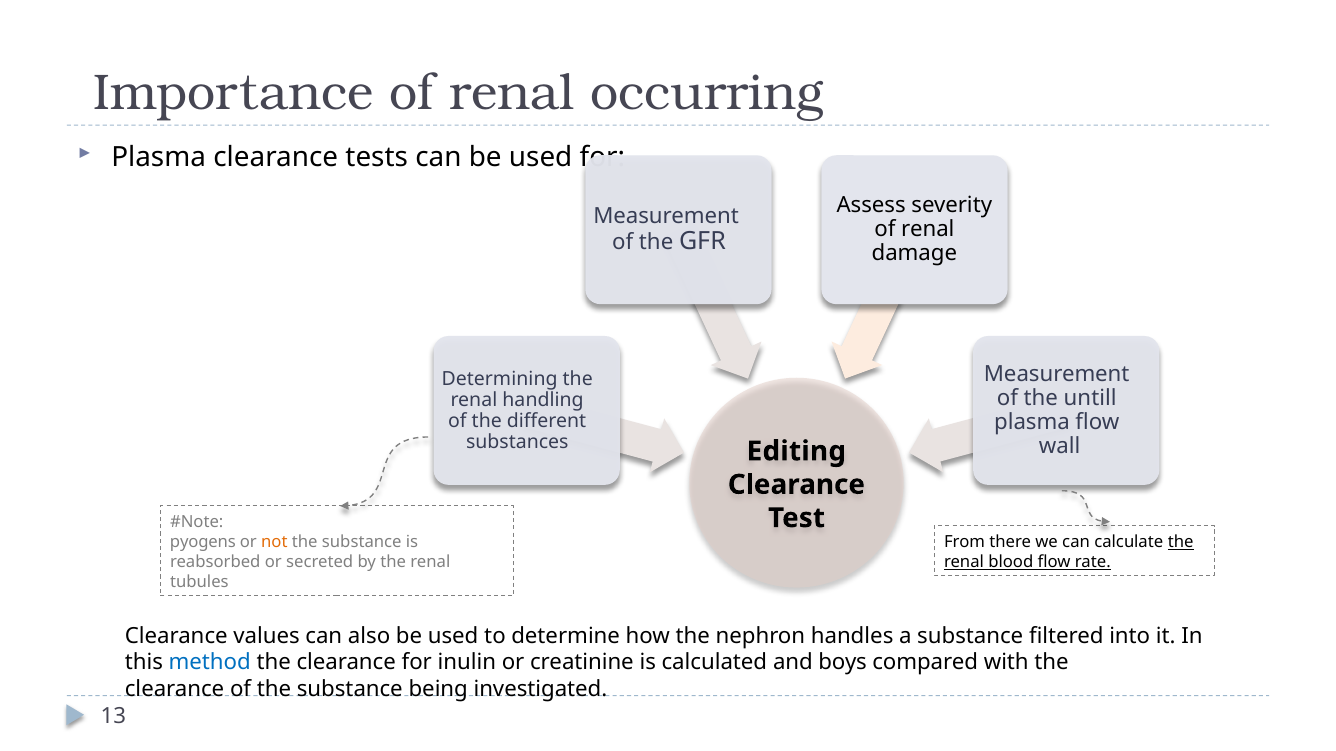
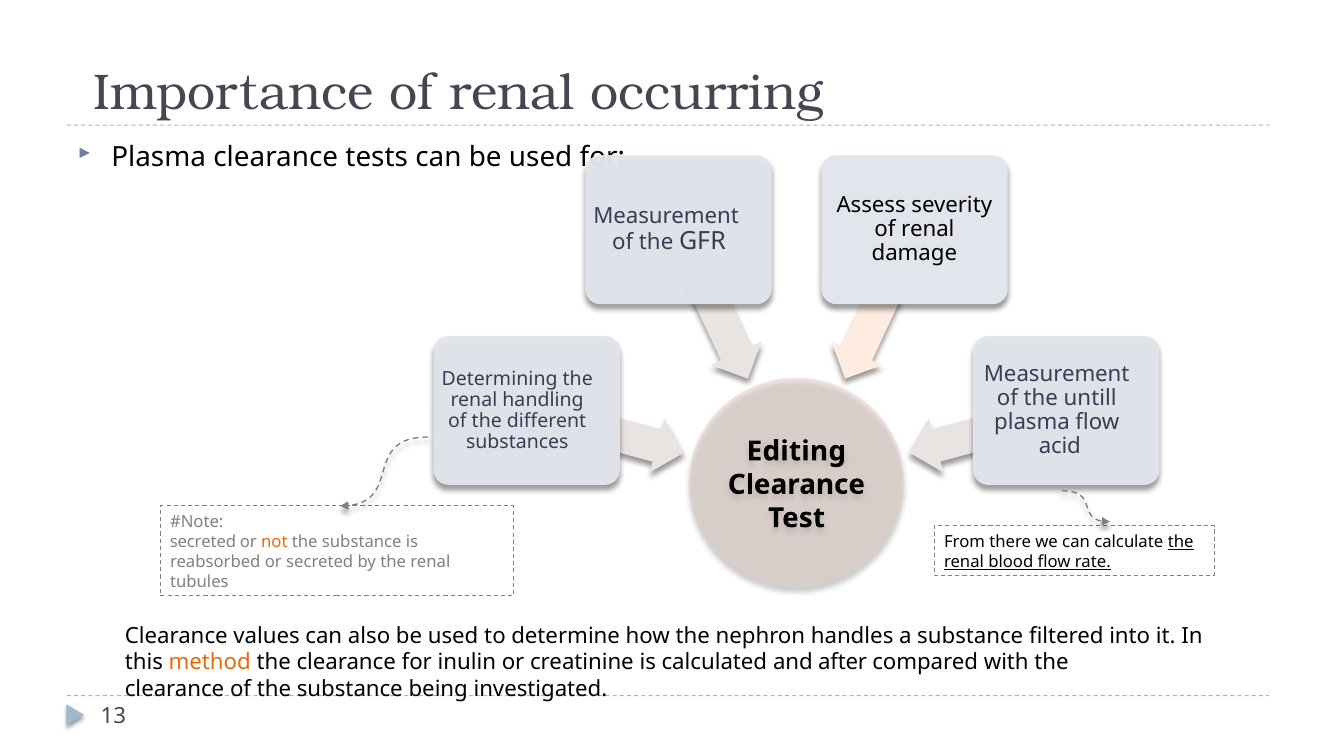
wall: wall -> acid (1060, 447)
pyogens: pyogens -> secreted (203, 543)
method colour: blue -> orange (210, 663)
boys: boys -> after (843, 663)
